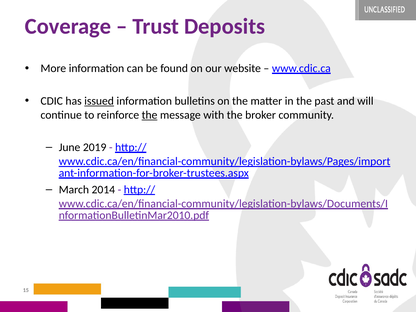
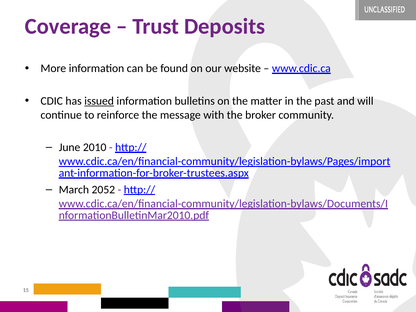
the underline: present -> none (150, 115)
2019: 2019 -> 2010 (95, 147)
2014: 2014 -> 2052 (103, 190)
